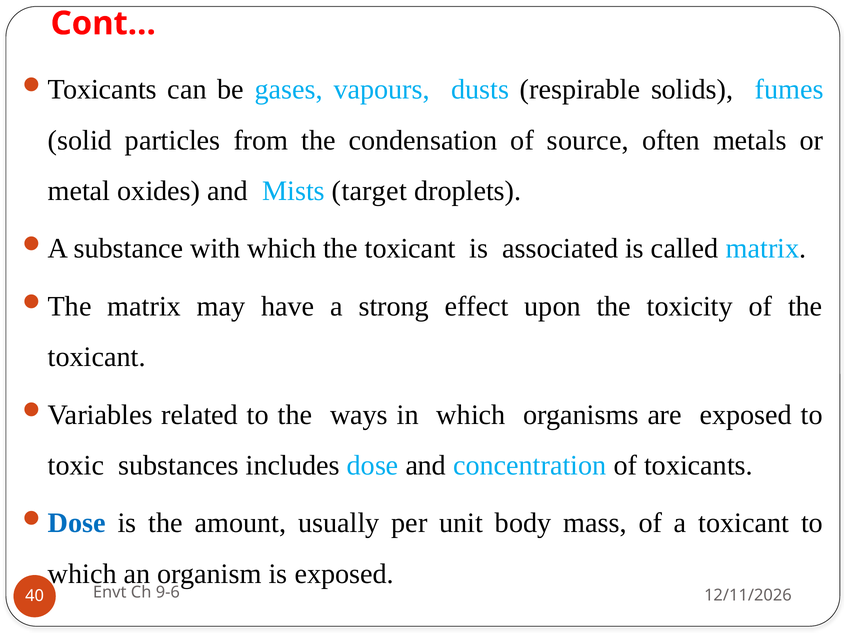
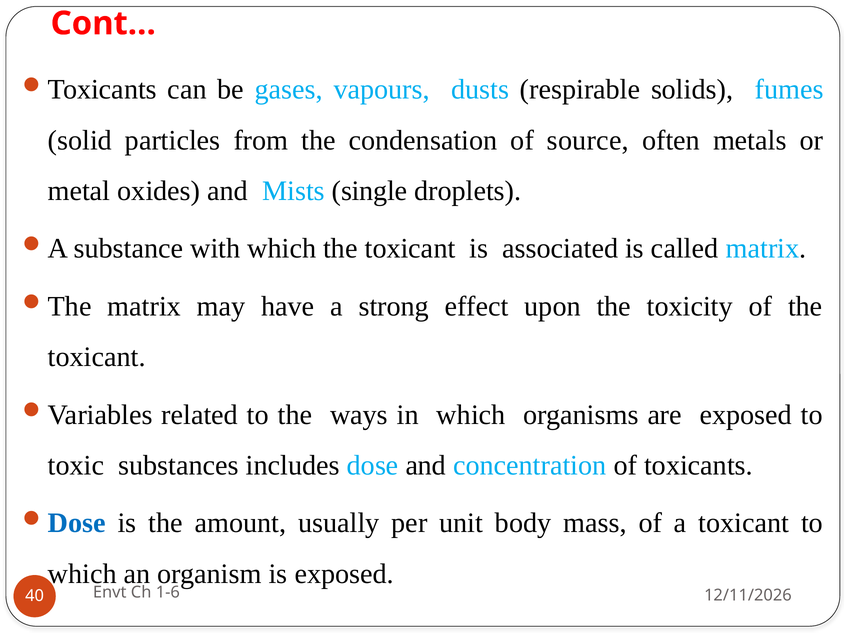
target: target -> single (370, 191)
9-6: 9-6 -> 1-6 (168, 592)
